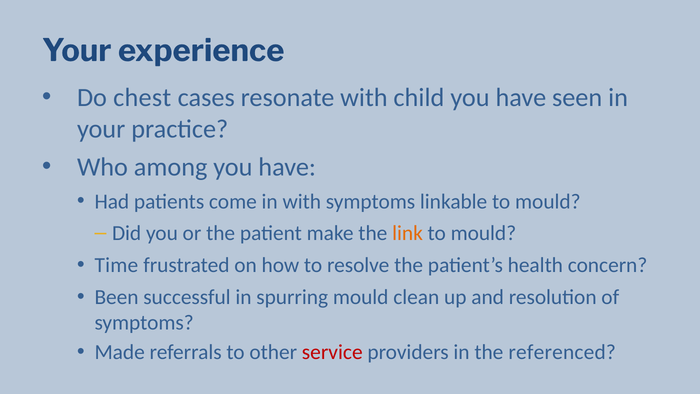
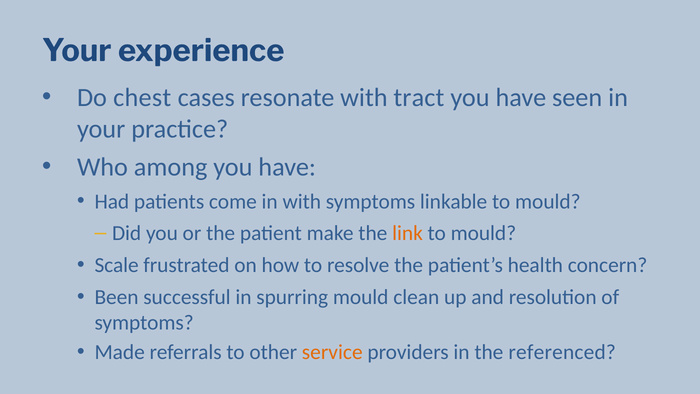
child: child -> tract (419, 98)
Time: Time -> Scale (117, 265)
service colour: red -> orange (332, 352)
